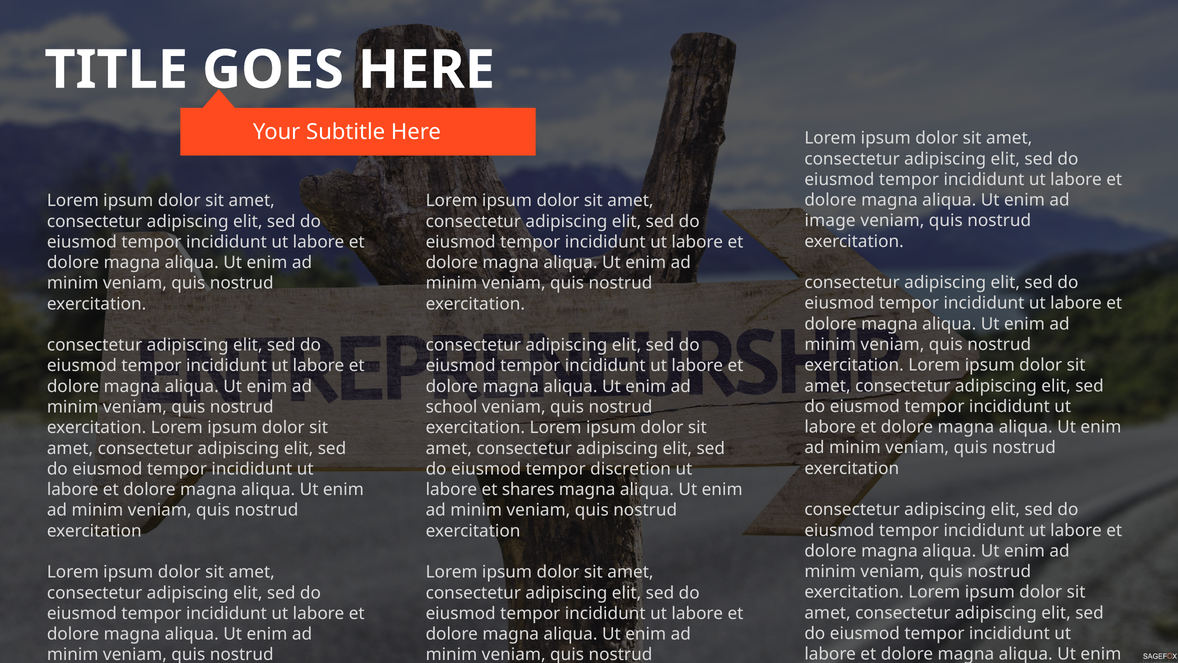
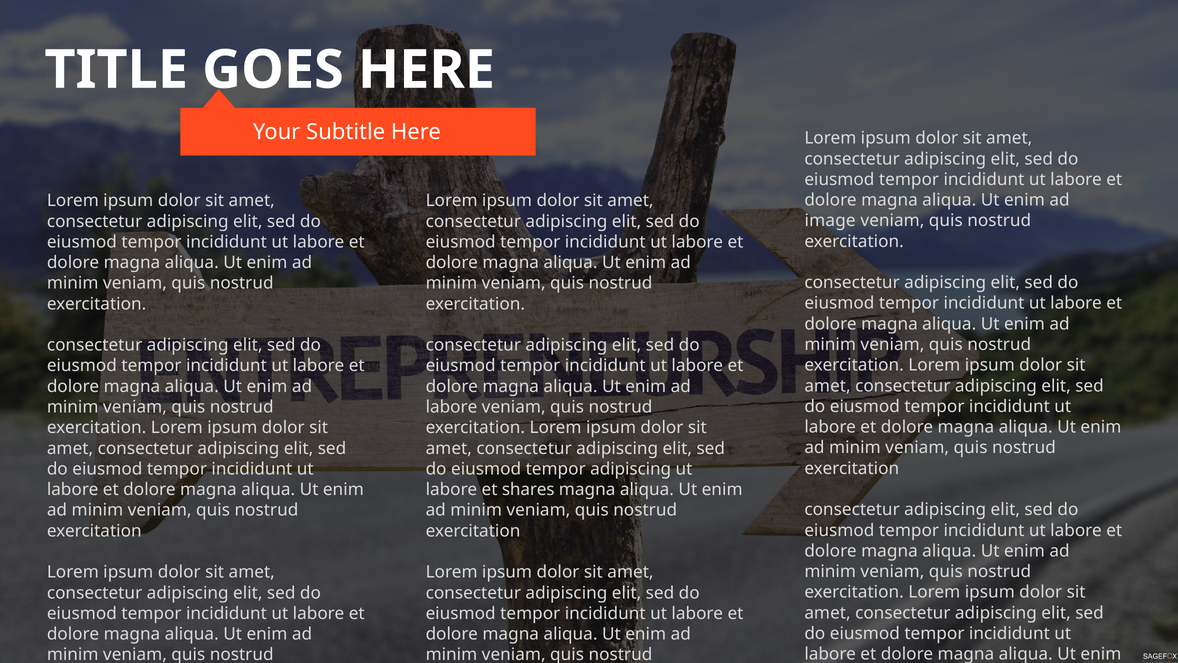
school: school -> labore (451, 407)
tempor discretion: discretion -> adipiscing (631, 469)
